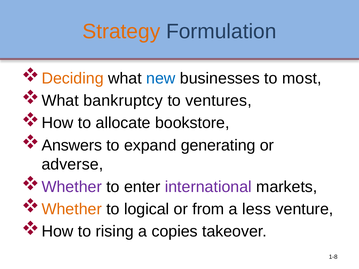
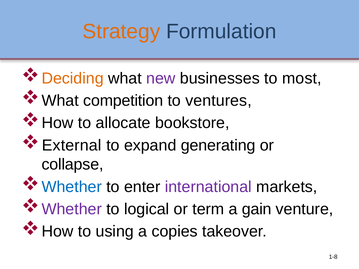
new colour: blue -> purple (161, 78)
bankruptcy: bankruptcy -> competition (123, 101)
Answers: Answers -> External (72, 145)
adverse: adverse -> collapse (72, 165)
Whether colour: purple -> blue (72, 187)
Whether colour: orange -> purple (72, 209)
from: from -> term (208, 209)
less: less -> gain (257, 209)
rising: rising -> using (115, 232)
